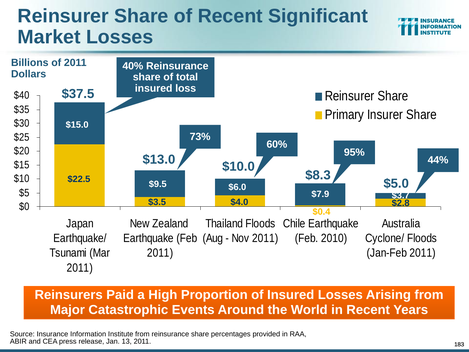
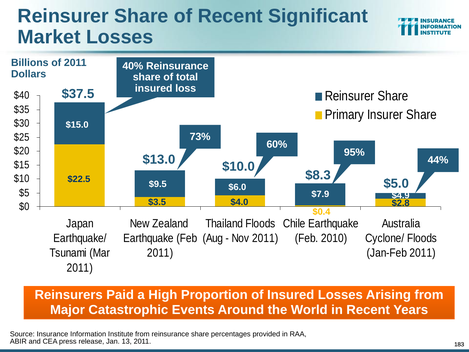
$3.7: $3.7 -> $4.9 (401, 195)
